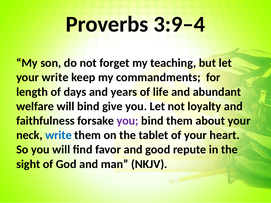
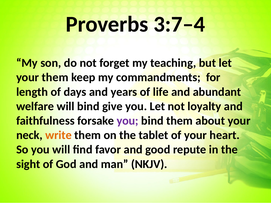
3:9–4: 3:9–4 -> 3:7–4 (179, 24)
your write: write -> them (55, 78)
write colour: blue -> orange (59, 135)
